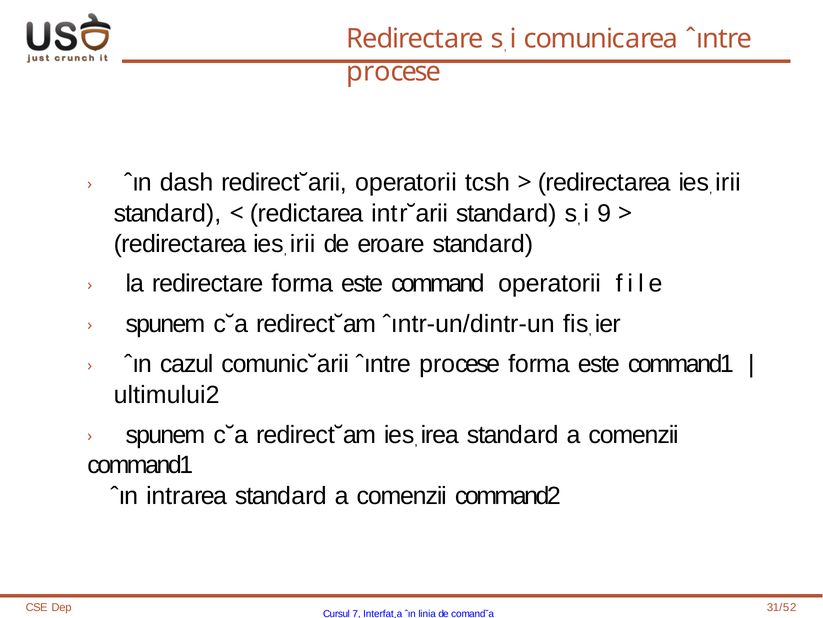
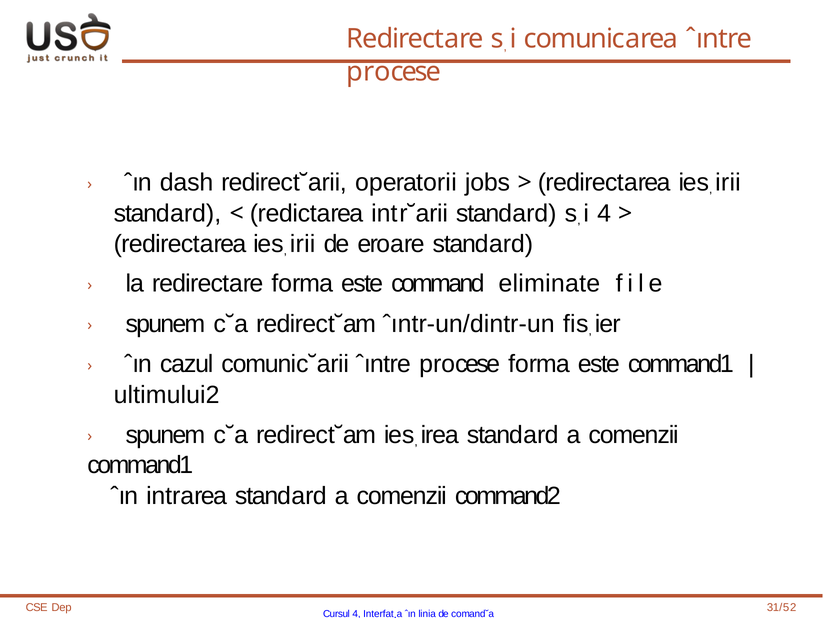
tcsh: tcsh -> jobs (487, 182)
i 9: 9 -> 4 (604, 213)
command operatorii: operatorii -> eliminate (549, 284)
Cursul 7: 7 -> 4 (357, 614)
